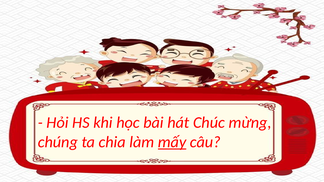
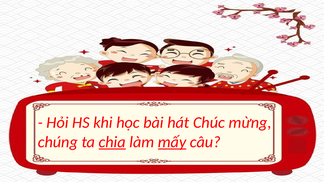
chia underline: none -> present (112, 142)
